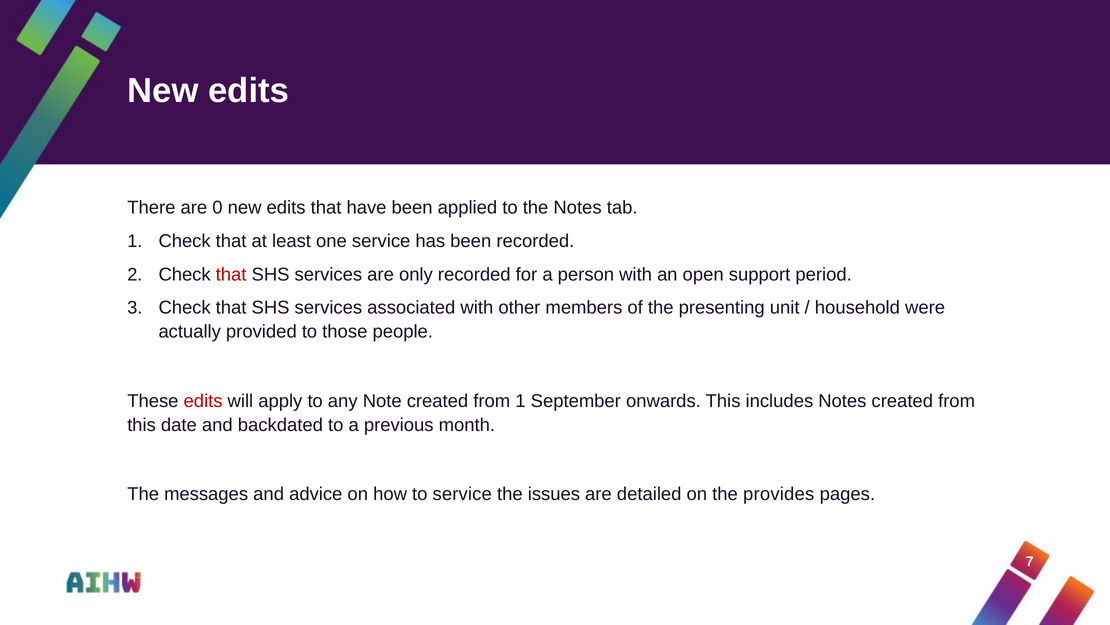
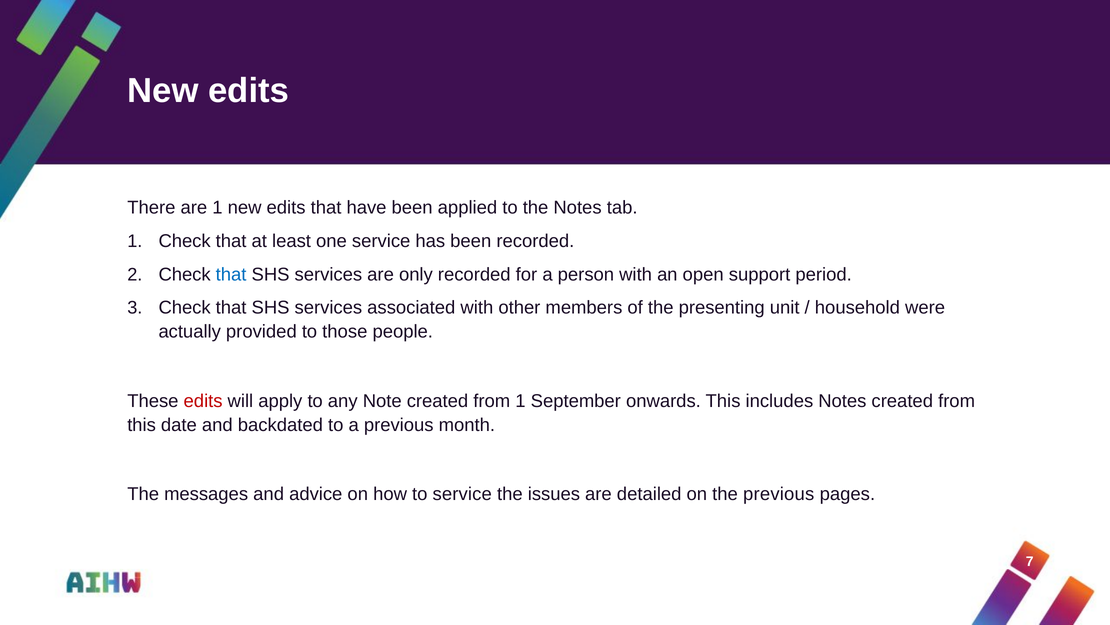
are 0: 0 -> 1 (217, 208)
that colour: red -> blue (231, 274)
the provides: provides -> previous (779, 494)
